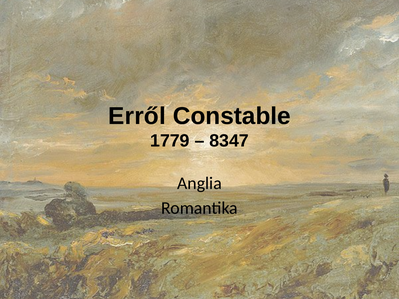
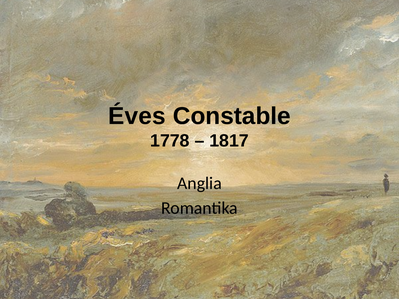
Erről: Erről -> Éves (137, 116)
1779: 1779 -> 1778 (170, 141)
8347: 8347 -> 1817 (229, 141)
